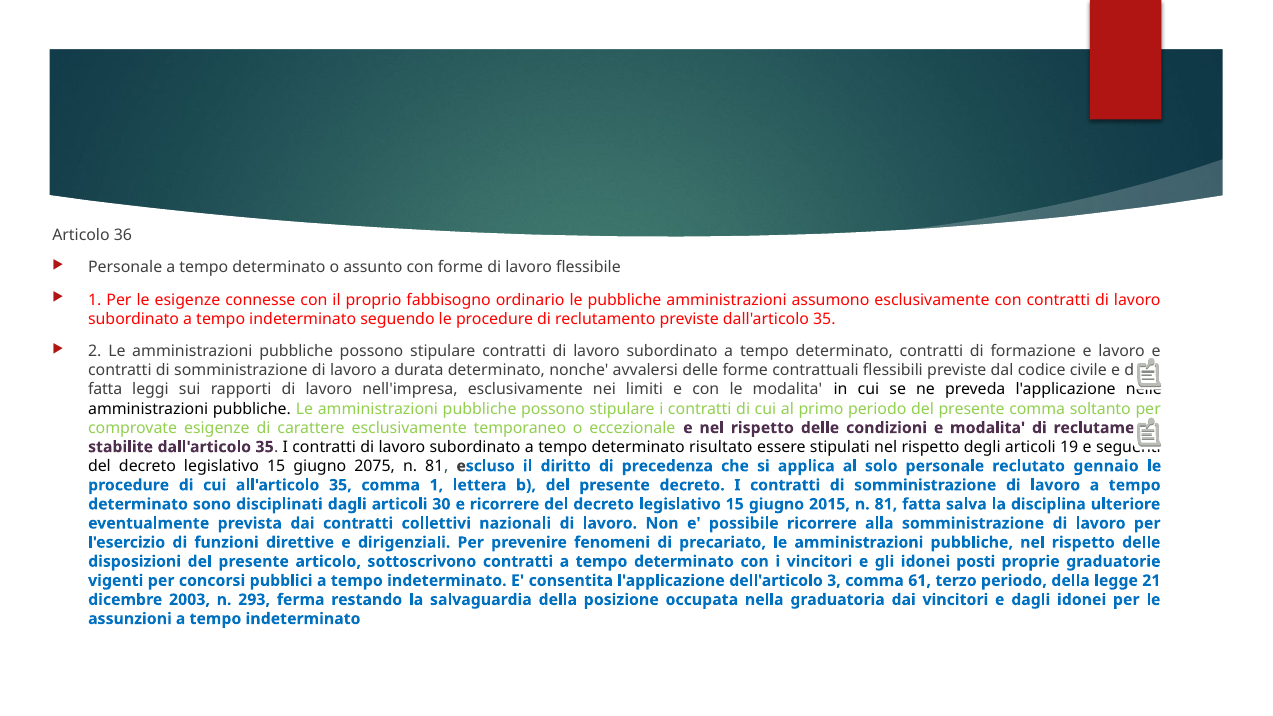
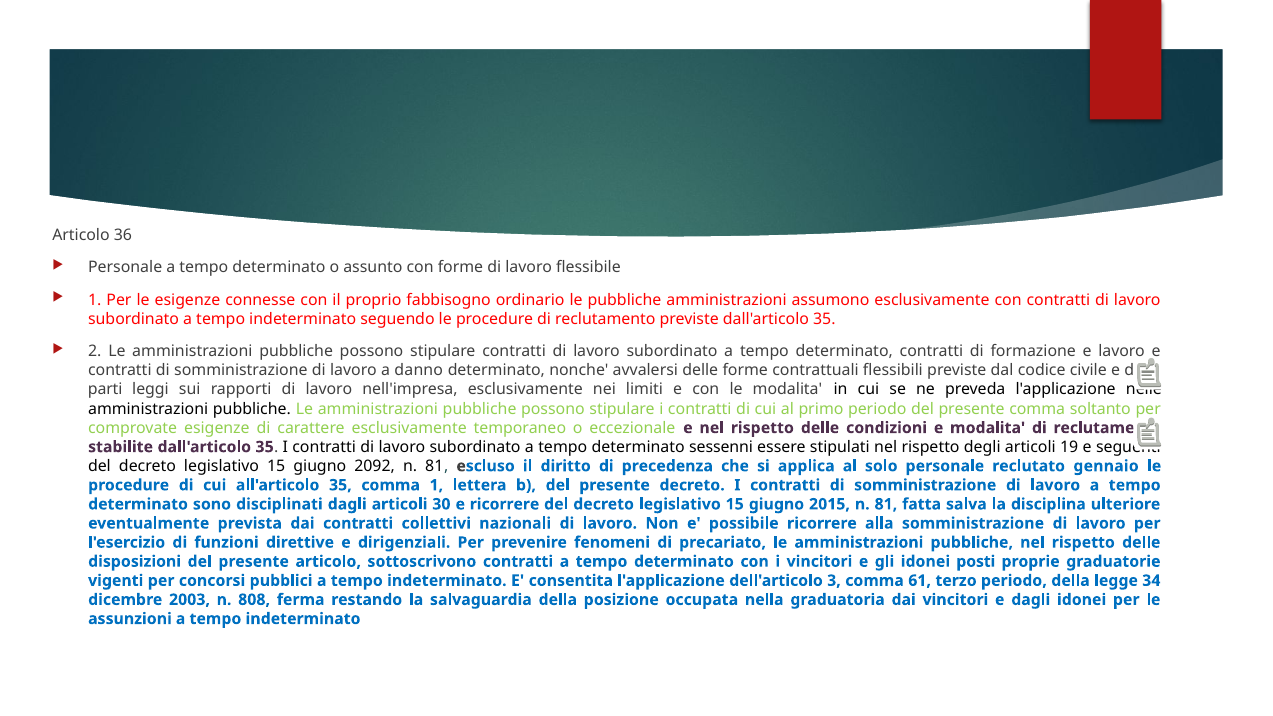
durata: durata -> danno (419, 371)
fatta: fatta -> parti (105, 390)
risultato: risultato -> sessenni (721, 447)
2075: 2075 -> 2092 (375, 466)
21: 21 -> 34 (1151, 581)
293: 293 -> 808 (254, 600)
